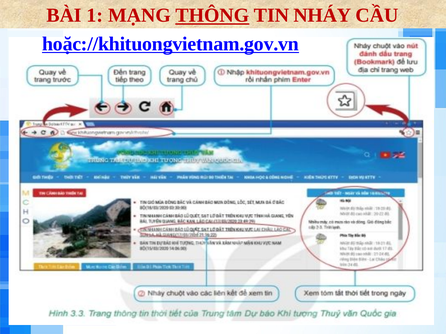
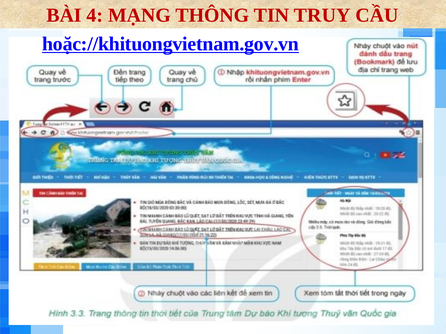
1: 1 -> 4 (95, 15)
THÔNG underline: present -> none (212, 15)
NHÁY: NHÁY -> TRUY (322, 15)
